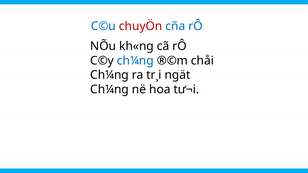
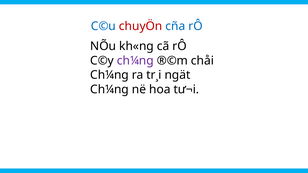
ch¼ng colour: blue -> purple (135, 61)
